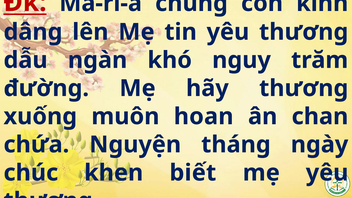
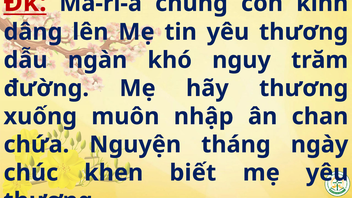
hoan: hoan -> nhập (204, 116)
